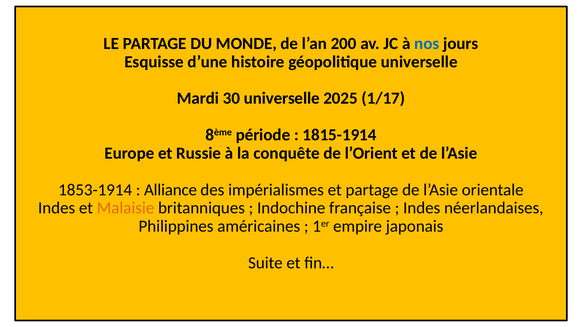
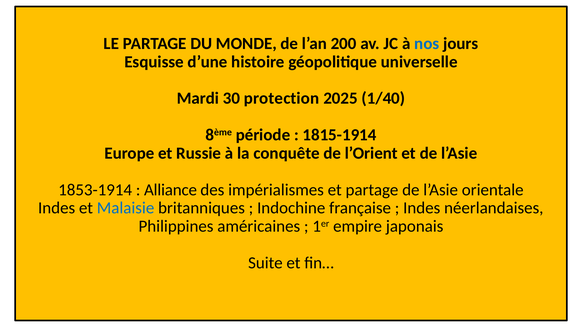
30 universelle: universelle -> protection (282, 98)
1/17: 1/17 -> 1/40 (383, 98)
Malaisie colour: orange -> blue (126, 208)
